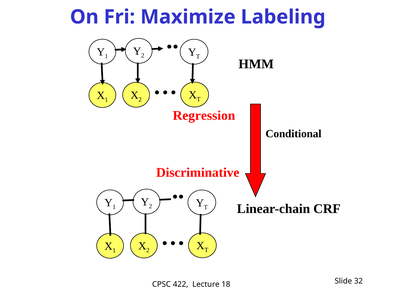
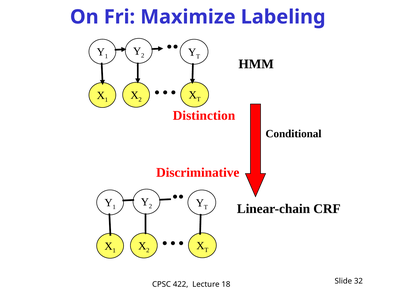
Regression: Regression -> Distinction (204, 116)
